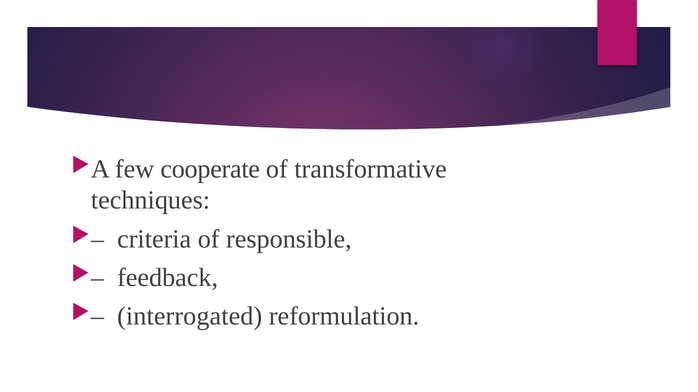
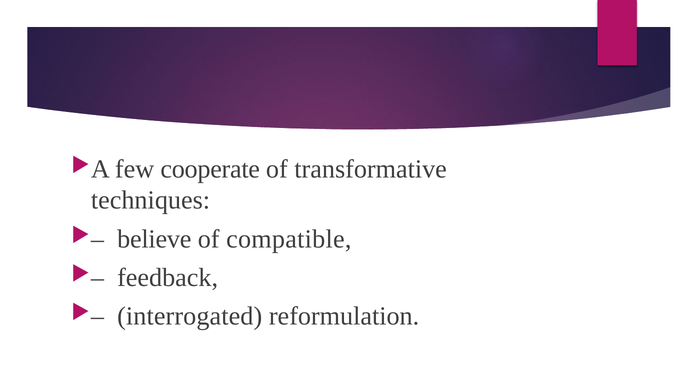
criteria: criteria -> believe (154, 239)
responsible: responsible -> compatible (289, 239)
